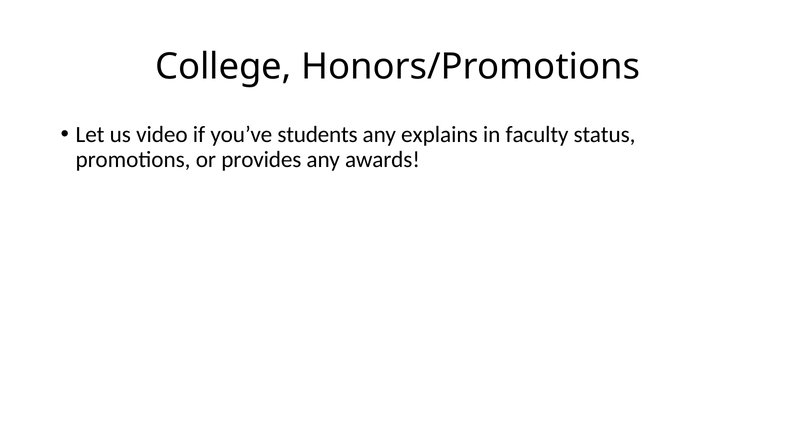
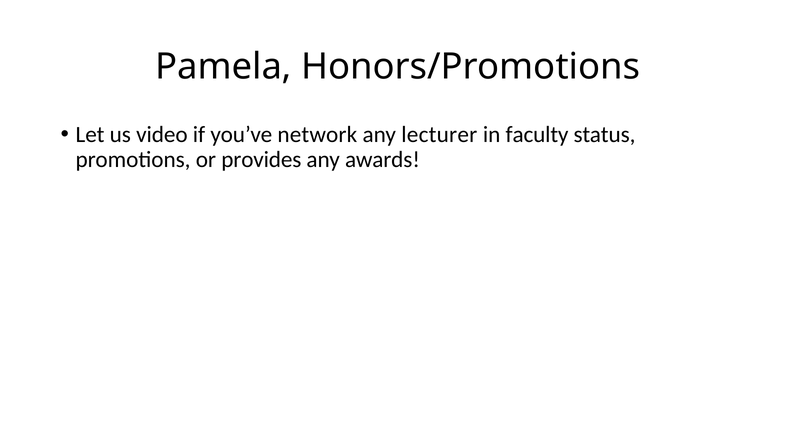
College: College -> Pamela (223, 67)
students: students -> network (317, 135)
explains: explains -> lecturer (439, 135)
